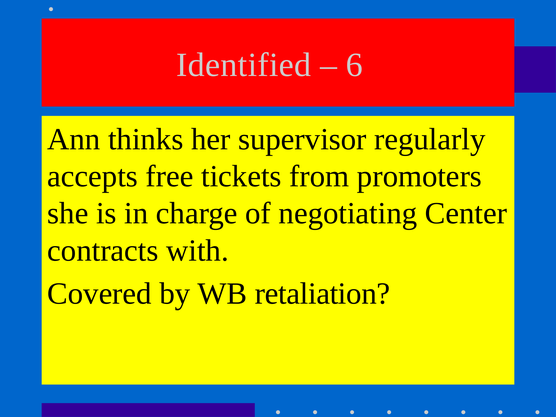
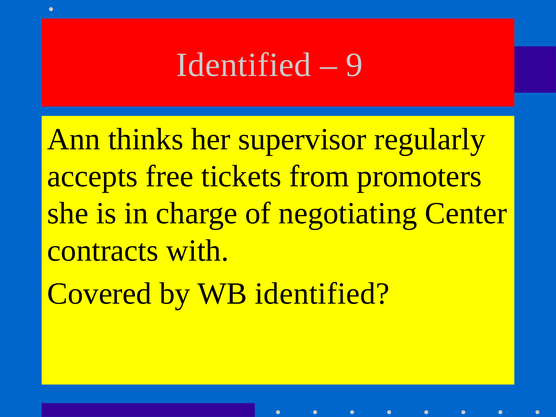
6: 6 -> 9 (354, 65)
WB retaliation: retaliation -> identified (322, 294)
